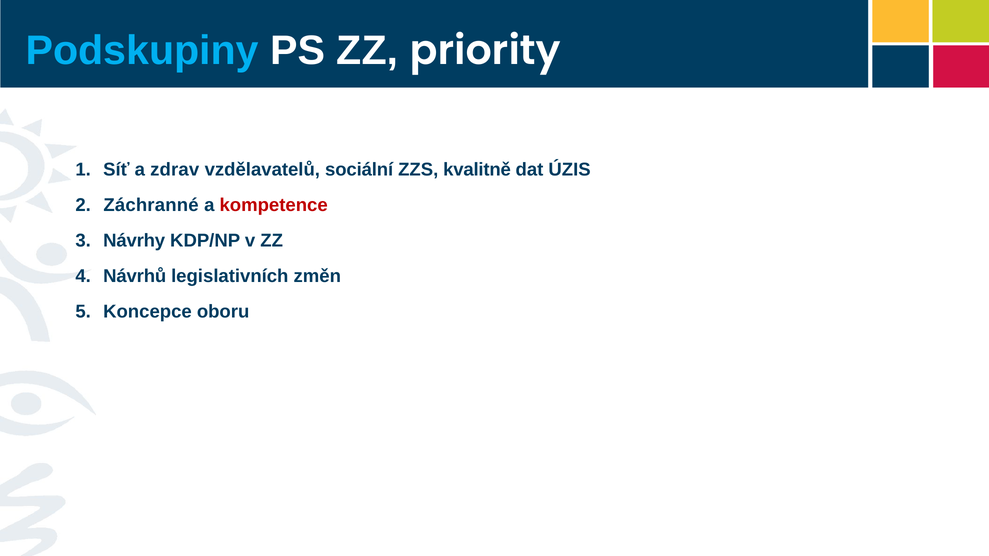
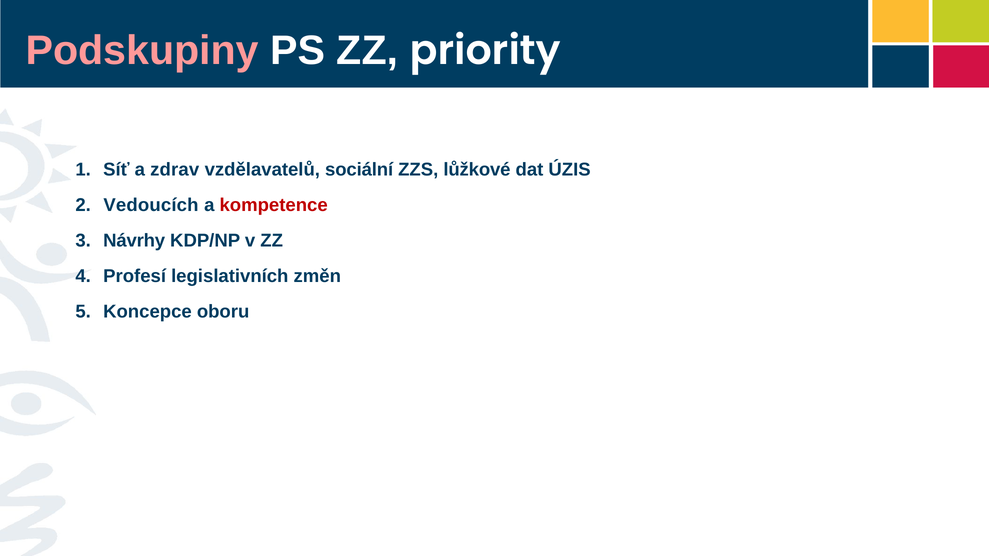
Podskupiny colour: light blue -> pink (142, 50)
kvalitně: kvalitně -> lůžkové (477, 170)
Záchranné: Záchranné -> Vedoucích (151, 205)
Návrhů: Návrhů -> Profesí (135, 276)
